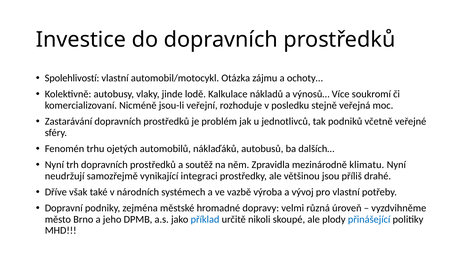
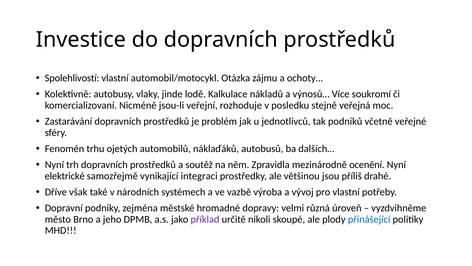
klimatu: klimatu -> ocenění (367, 165)
neudržují: neudržují -> elektrické (65, 176)
příklad colour: blue -> purple (205, 219)
